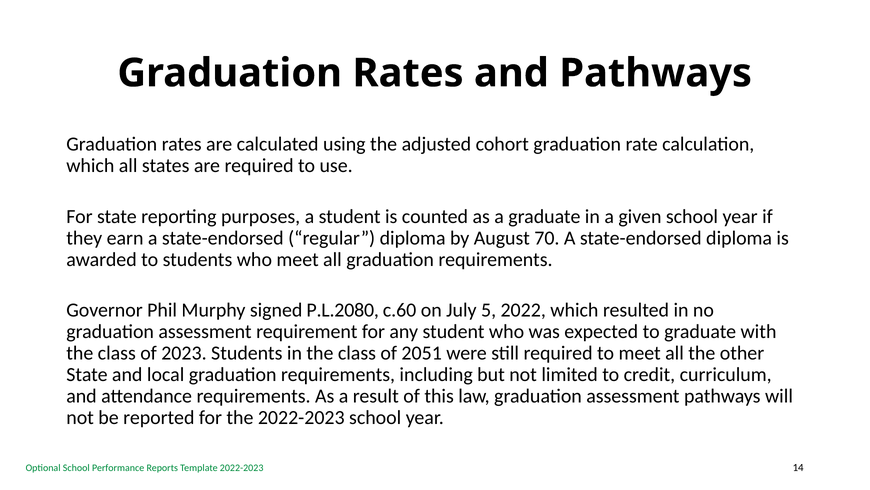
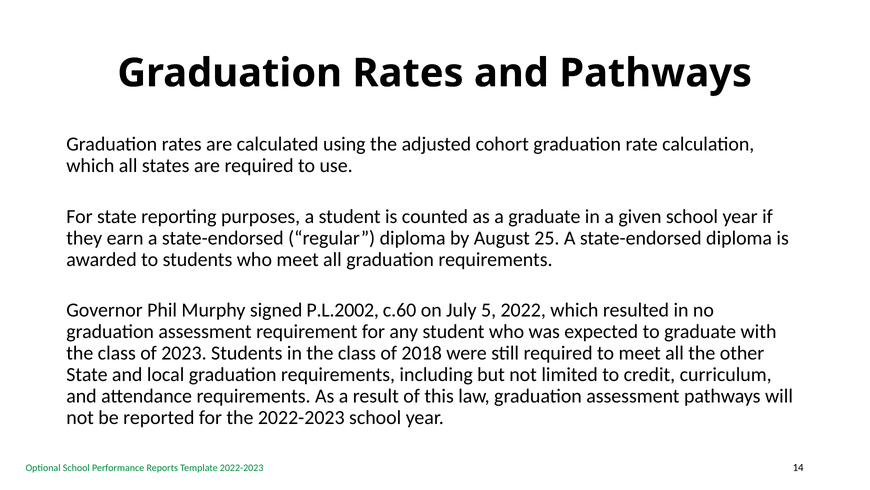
70: 70 -> 25 (547, 238)
P.L.2080: P.L.2080 -> P.L.2002 (343, 310)
2051: 2051 -> 2018 (422, 353)
